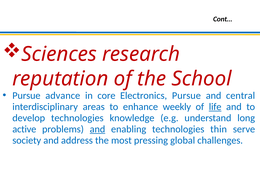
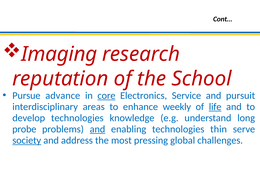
Sciences: Sciences -> Imaging (59, 54)
core underline: none -> present (106, 96)
Electronics Pursue: Pursue -> Service (186, 96)
central: central -> pursuit (241, 96)
active: active -> probe (24, 129)
society underline: none -> present (27, 140)
